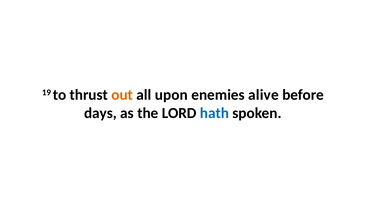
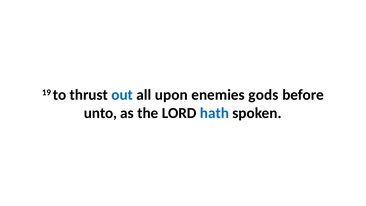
out colour: orange -> blue (122, 95)
alive: alive -> gods (263, 95)
days: days -> unto (101, 113)
